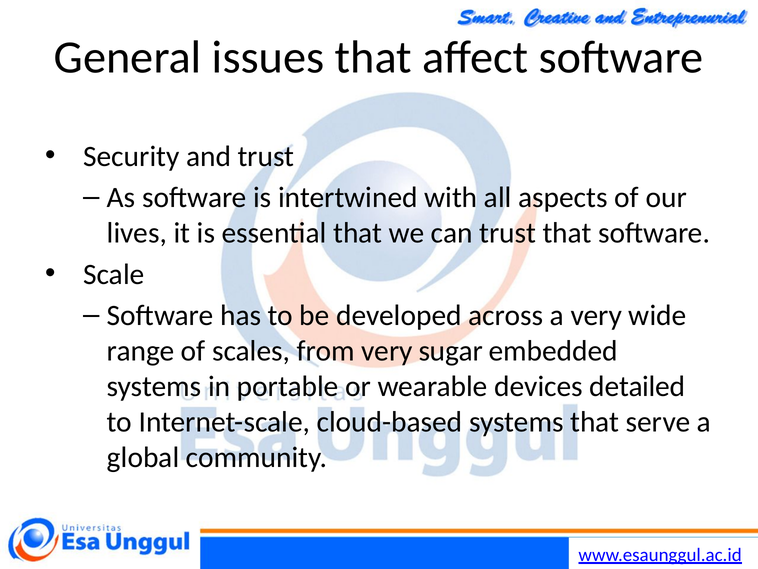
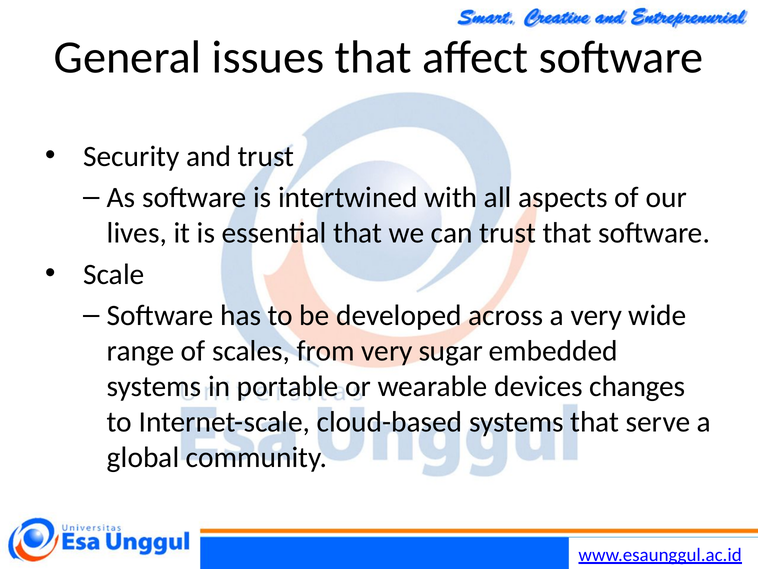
detailed: detailed -> changes (637, 386)
